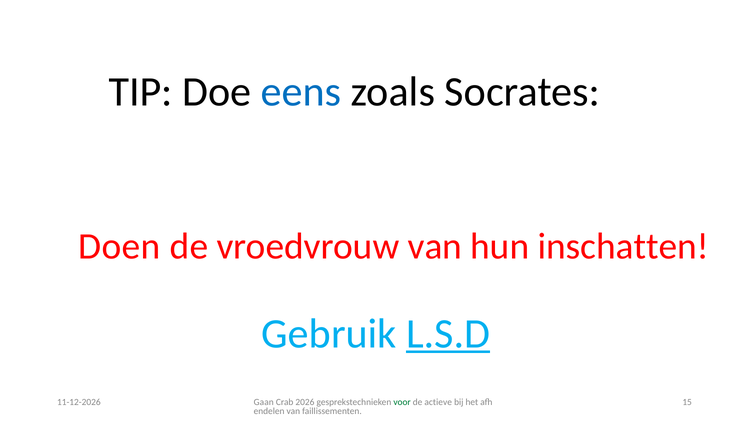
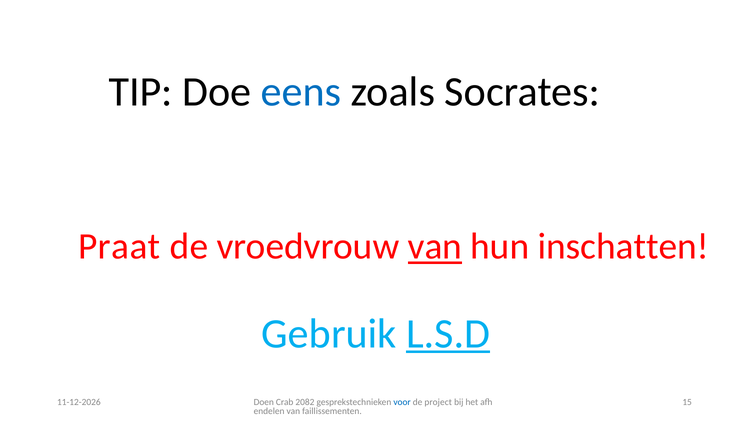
Doen: Doen -> Praat (119, 247)
van underline: none -> present (435, 247)
Gaan: Gaan -> Doen (264, 402)
2026: 2026 -> 2082 (305, 402)
voor colour: green -> blue (402, 402)
actieve: actieve -> project (438, 402)
